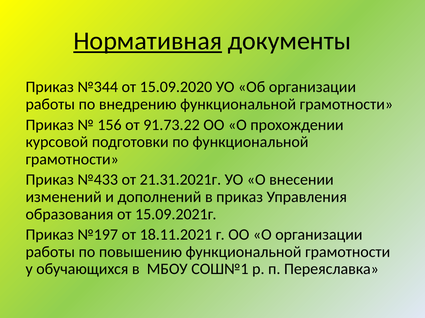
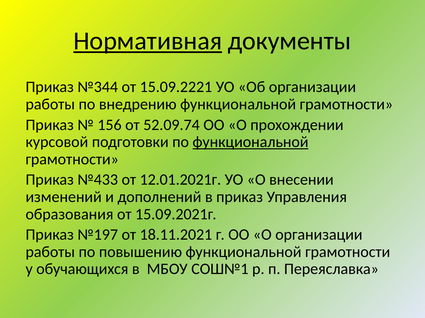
15.09.2020: 15.09.2020 -> 15.09.2221 (176, 87)
91.73.22: 91.73.22 -> 52.09.74 (171, 125)
функциональной underline: none -> present (250, 142)
21.31.2021г: 21.31.2021г -> 12.01.2021г (180, 180)
